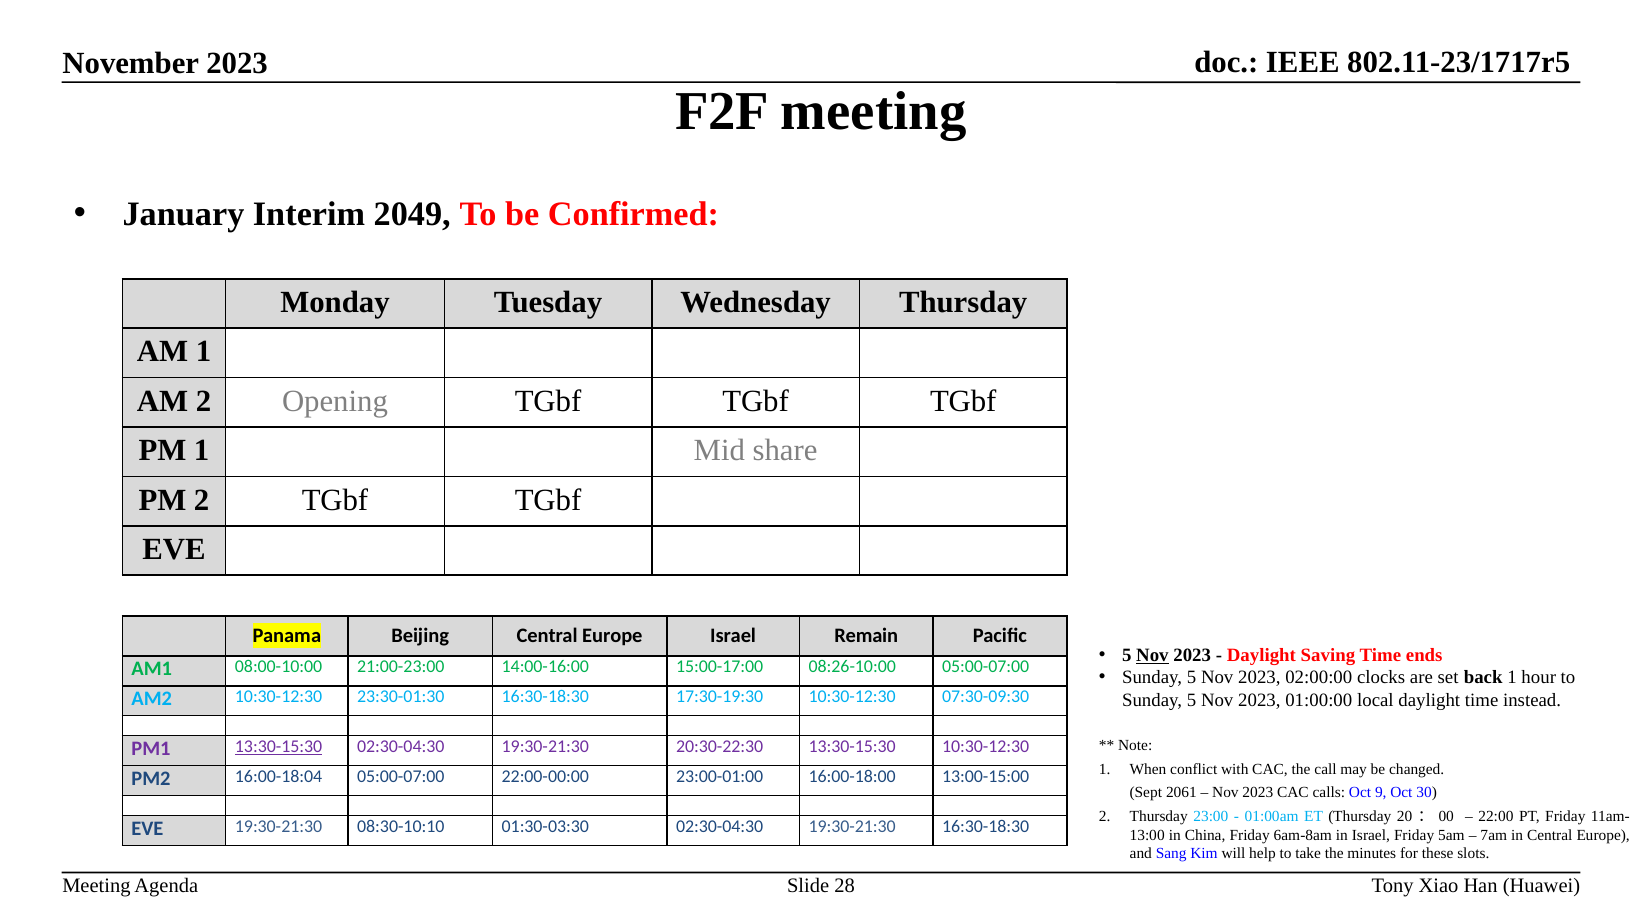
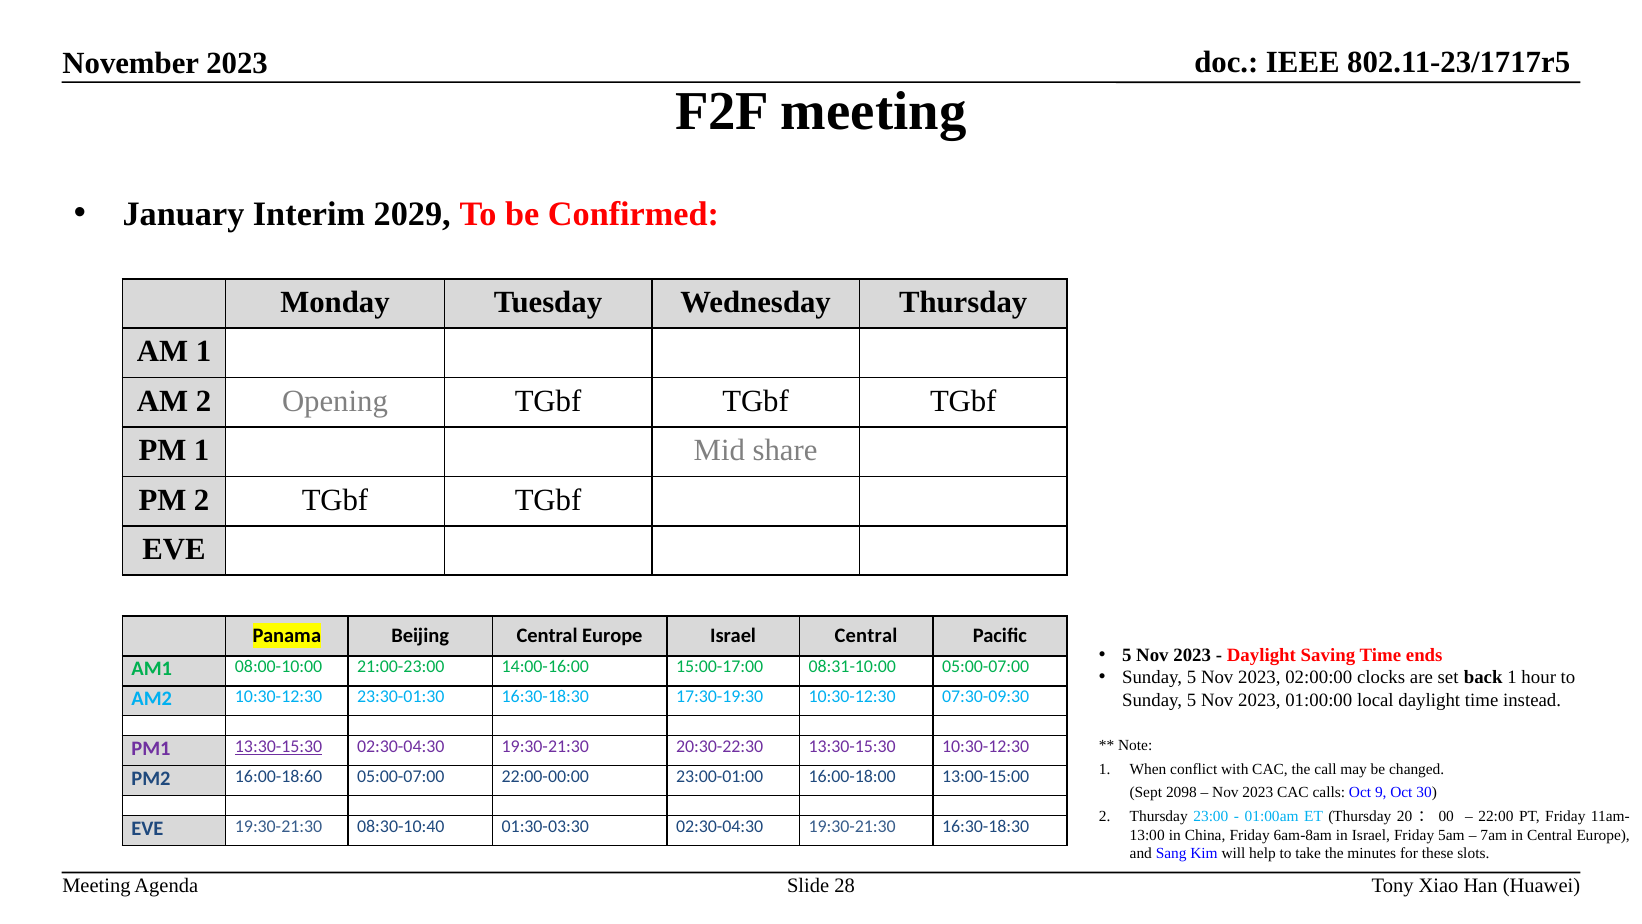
2049: 2049 -> 2029 (412, 214)
Israel Remain: Remain -> Central (866, 636)
Nov underline: present -> none (1152, 655)
08:26-10:00: 08:26-10:00 -> 08:31-10:00 (852, 667)
16:00-18:04: 16:00-18:04 -> 16:00-18:60 (279, 776)
2061: 2061 -> 2098 (1181, 793)
08:30-10:10: 08:30-10:10 -> 08:30-10:40 (401, 826)
